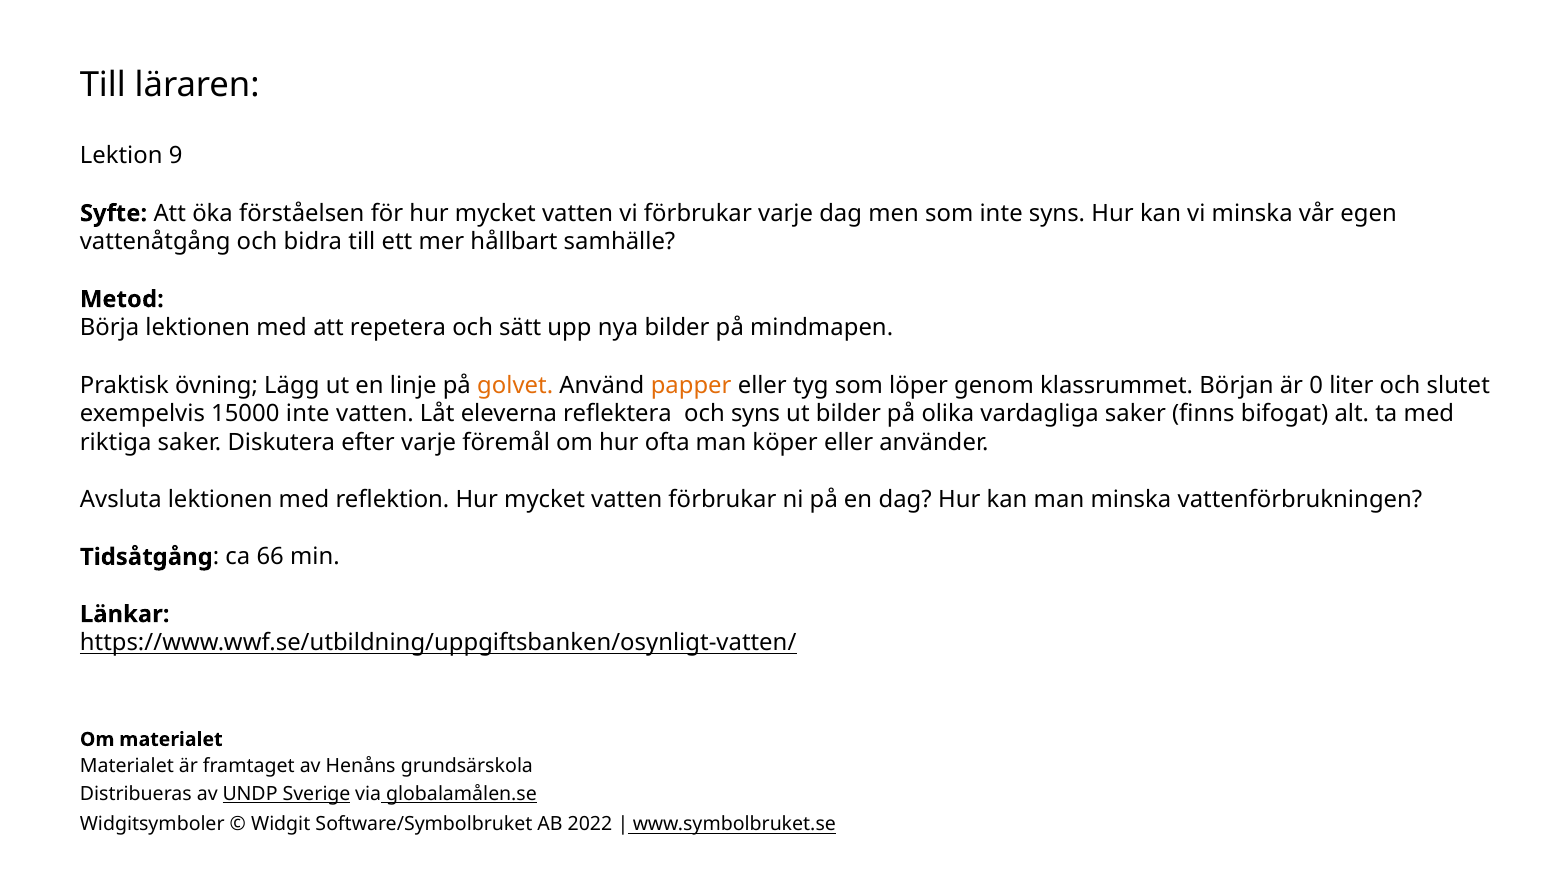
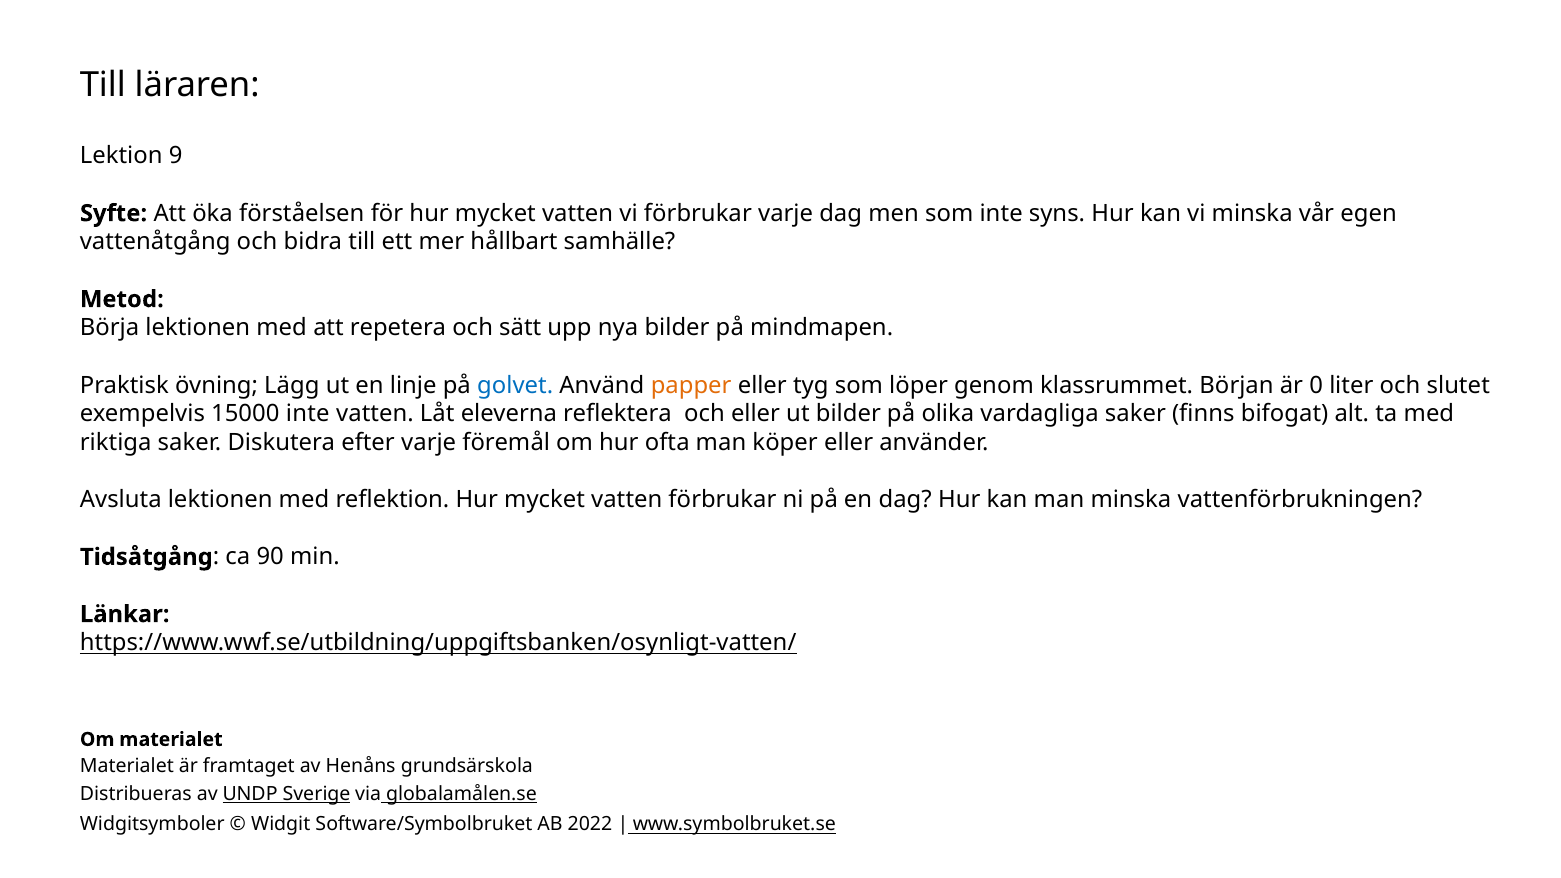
golvet colour: orange -> blue (515, 385)
och syns: syns -> eller (755, 414)
66: 66 -> 90 (270, 557)
